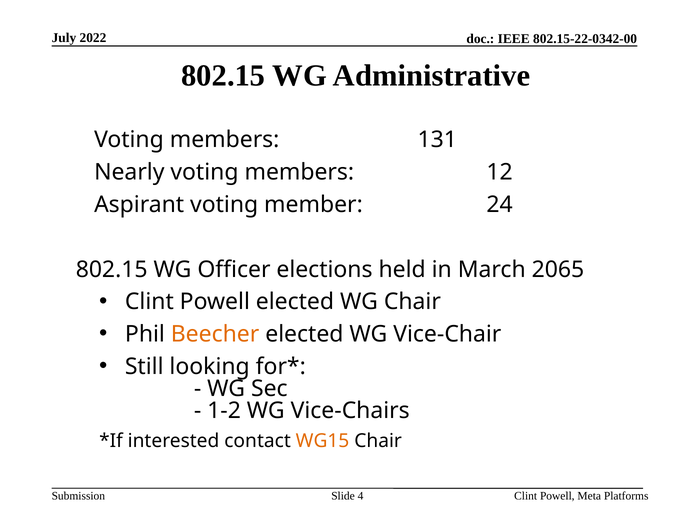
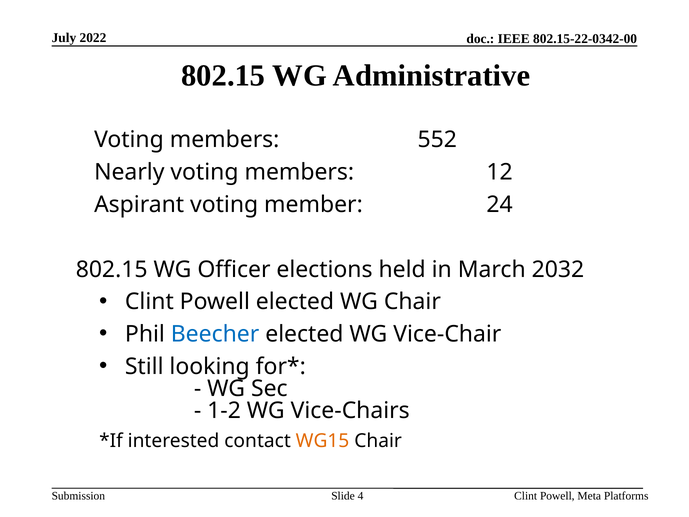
131: 131 -> 552 (437, 140)
2065: 2065 -> 2032 (558, 269)
Beecher colour: orange -> blue (215, 334)
